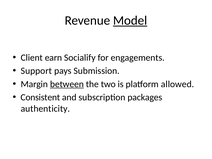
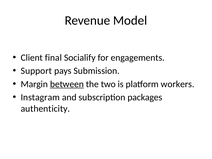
Model underline: present -> none (130, 21)
earn: earn -> final (53, 58)
allowed: allowed -> workers (178, 84)
Consistent: Consistent -> Instagram (40, 97)
